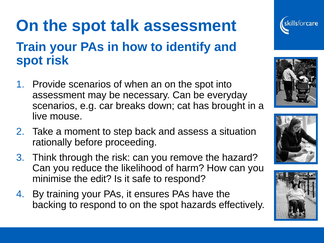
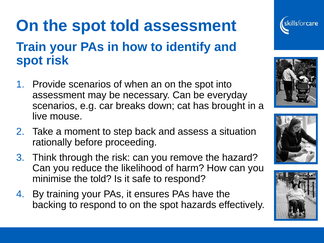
spot talk: talk -> told (125, 26)
the edit: edit -> told (101, 179)
